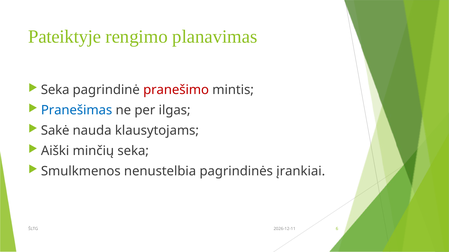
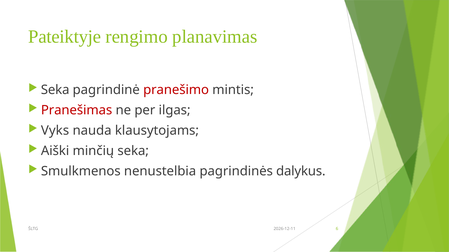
Pranešimas colour: blue -> red (77, 110)
Sakė: Sakė -> Vyks (55, 131)
įrankiai: įrankiai -> dalykus (301, 172)
